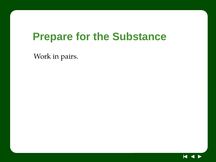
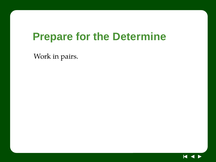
Substance: Substance -> Determine (139, 37)
